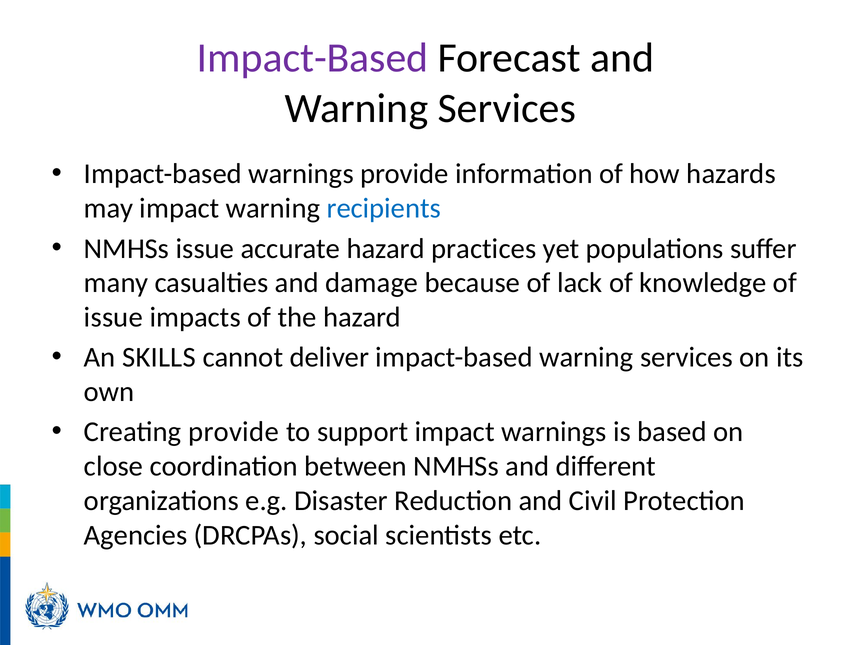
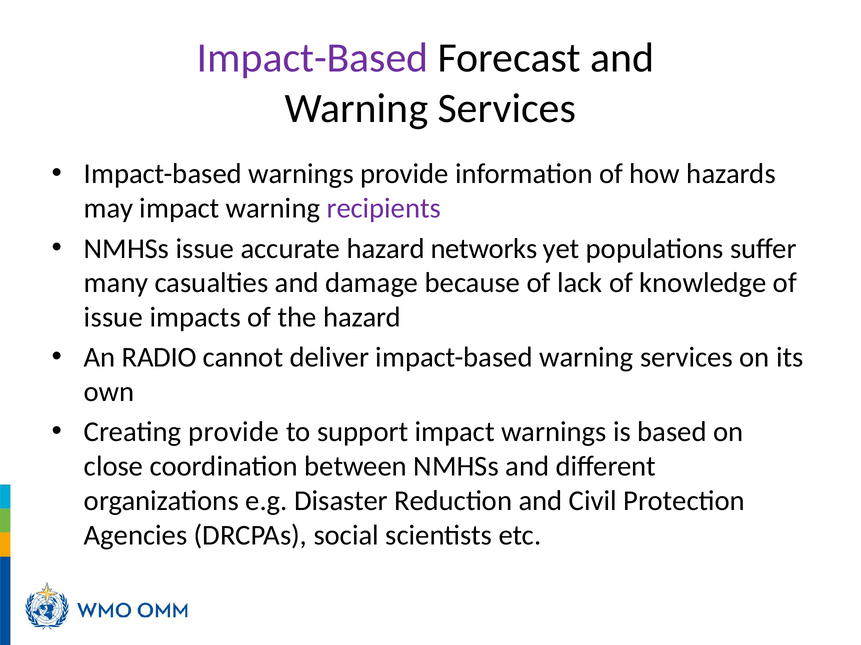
recipients colour: blue -> purple (384, 209)
practices: practices -> networks (484, 249)
SKILLS: SKILLS -> RADIO (159, 358)
